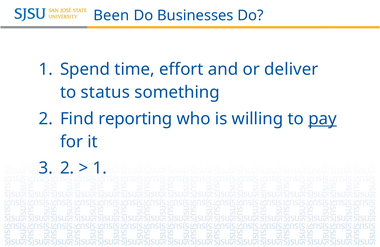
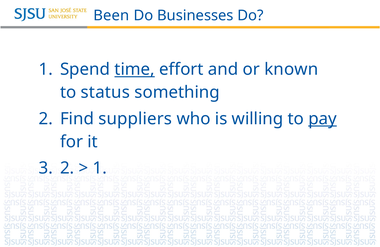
time underline: none -> present (135, 69)
deliver: deliver -> known (291, 69)
reporting: reporting -> suppliers (135, 119)
